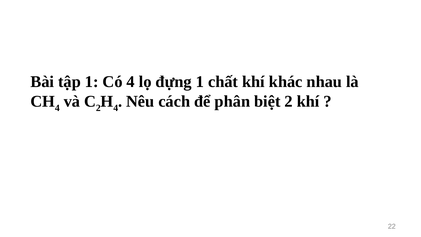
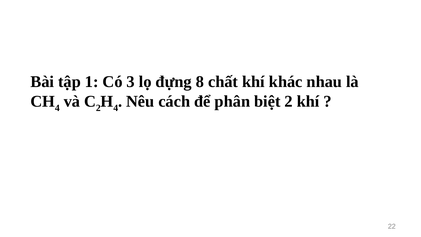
Có 4: 4 -> 3 (131, 82)
đựng 1: 1 -> 8 (200, 82)
